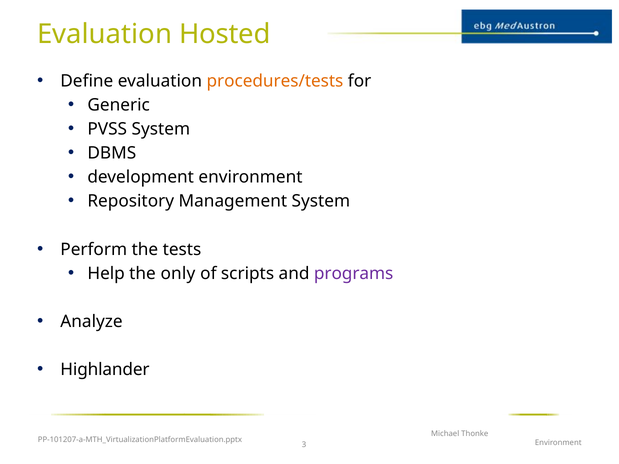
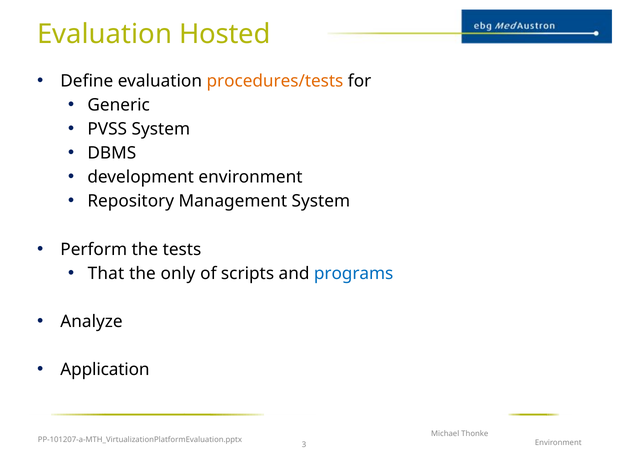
Help: Help -> That (106, 274)
programs colour: purple -> blue (354, 274)
Highlander: Highlander -> Application (105, 370)
